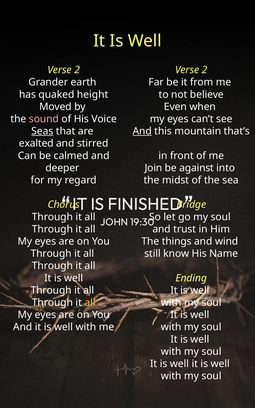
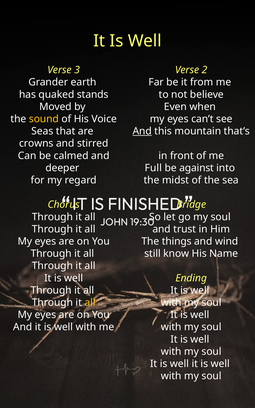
2: 2 -> 3 (77, 70)
height: height -> stands (93, 94)
sound colour: pink -> yellow (44, 119)
Seas underline: present -> none (42, 131)
exalted: exalted -> crowns (36, 143)
Join: Join -> Full (153, 168)
